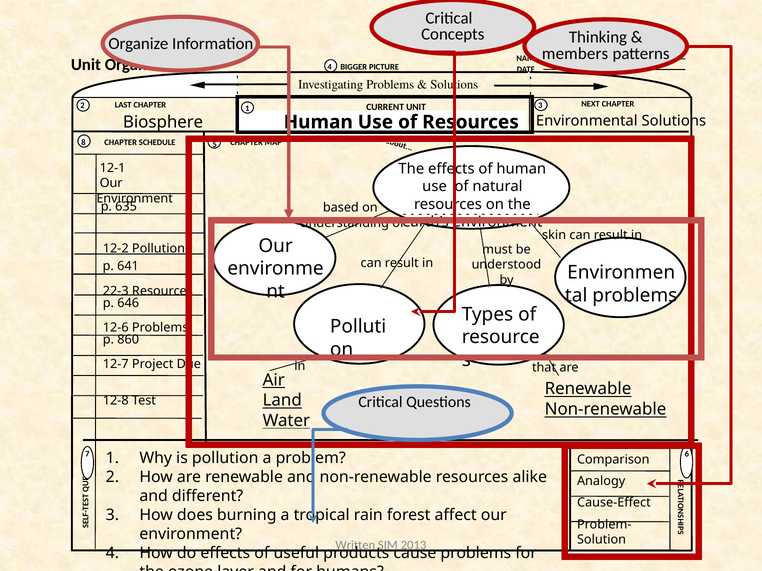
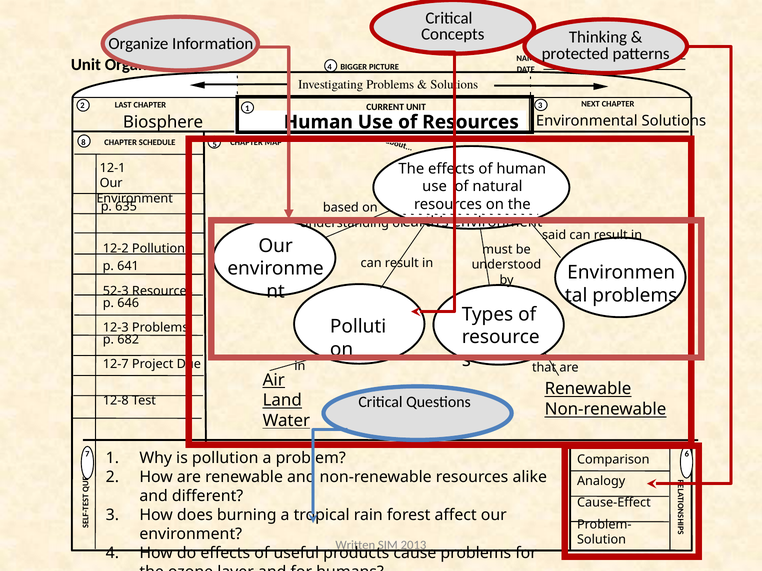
members: members -> protected (575, 54)
skin: skin -> said (554, 235)
22-3: 22-3 -> 52-3 (116, 291)
12-6: 12-6 -> 12-3 (116, 328)
860: 860 -> 682 (128, 340)
